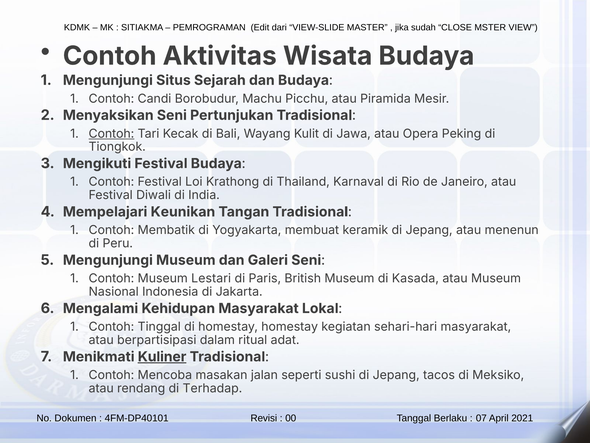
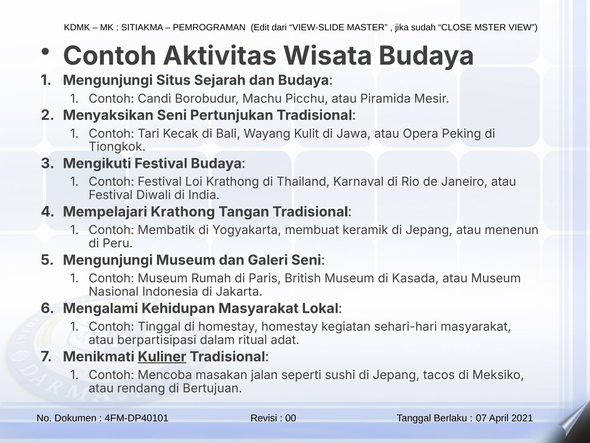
Contoh underline: present -> none (111, 133)
Mempelajari Keunikan: Keunikan -> Krathong (183, 212)
Lestari: Lestari -> Rumah (211, 278)
Terhadap: Terhadap -> Bertujuan (212, 388)
